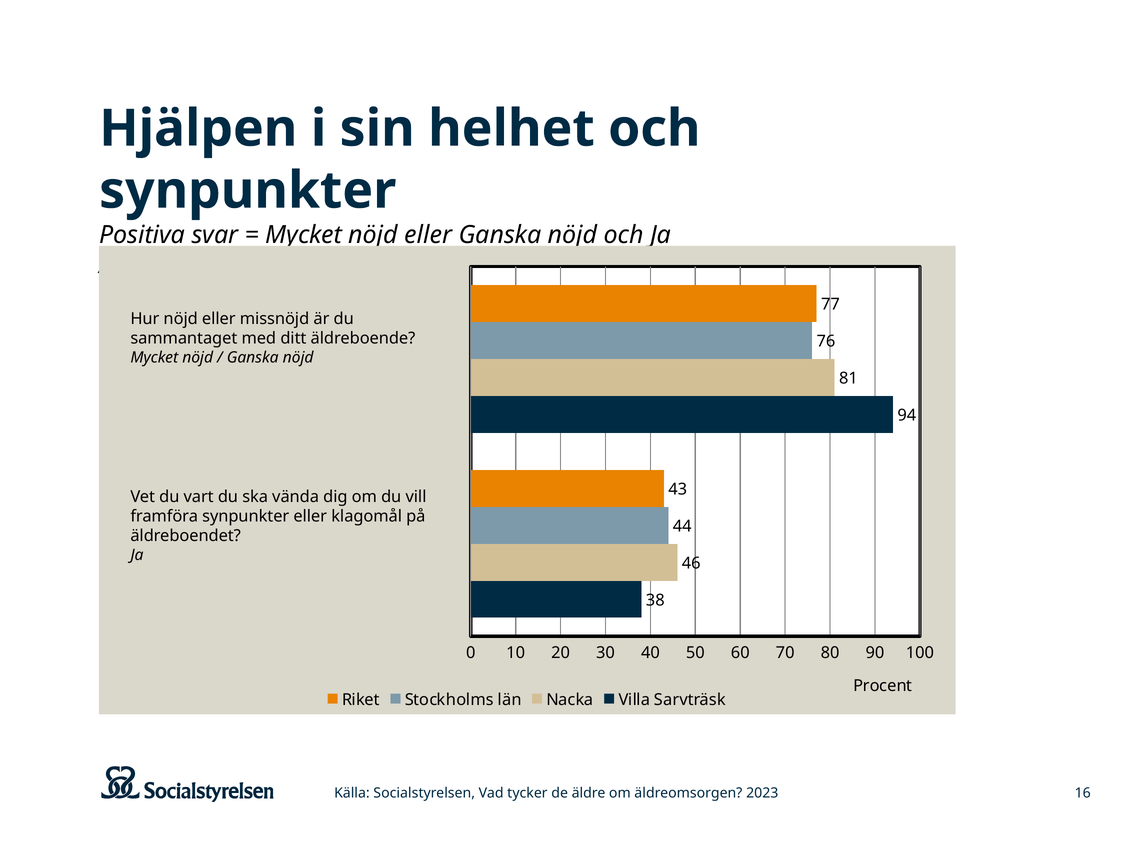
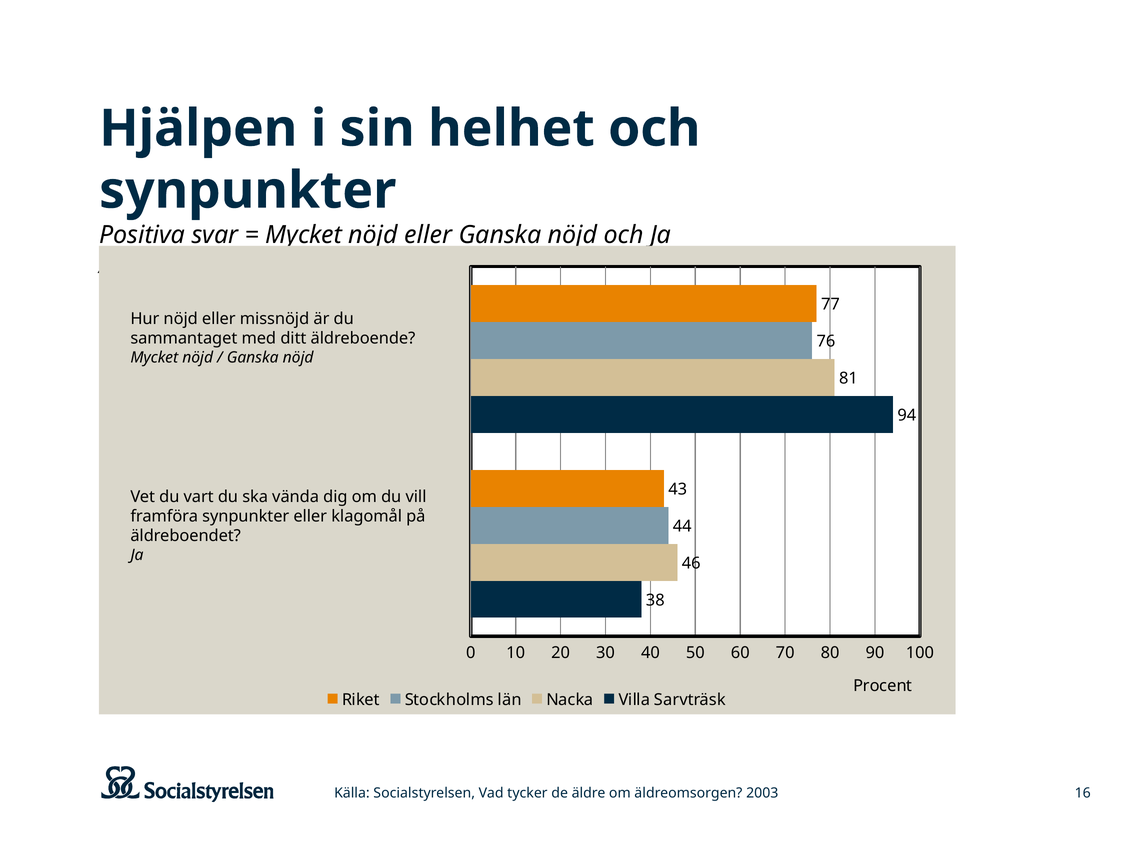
2023: 2023 -> 2003 (762, 793)
